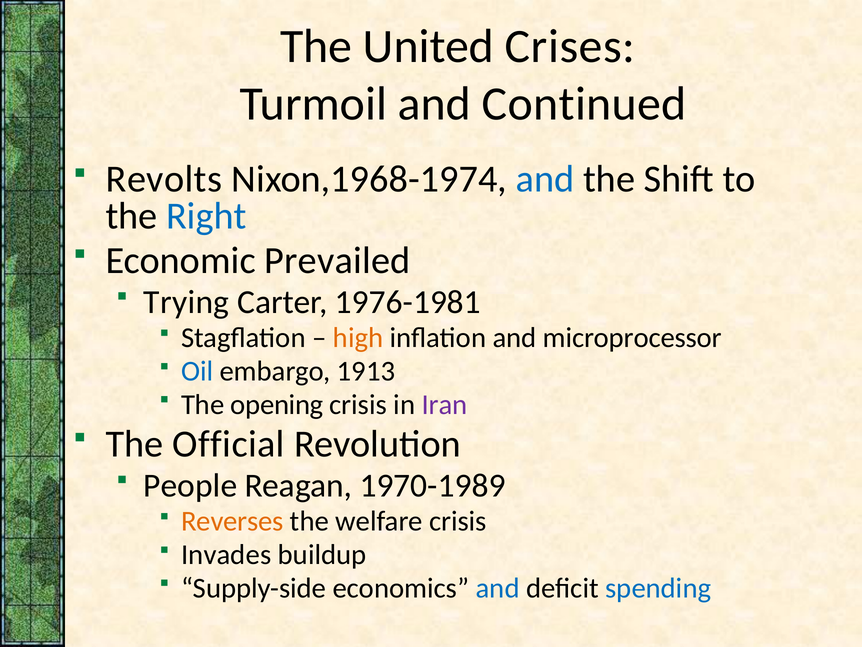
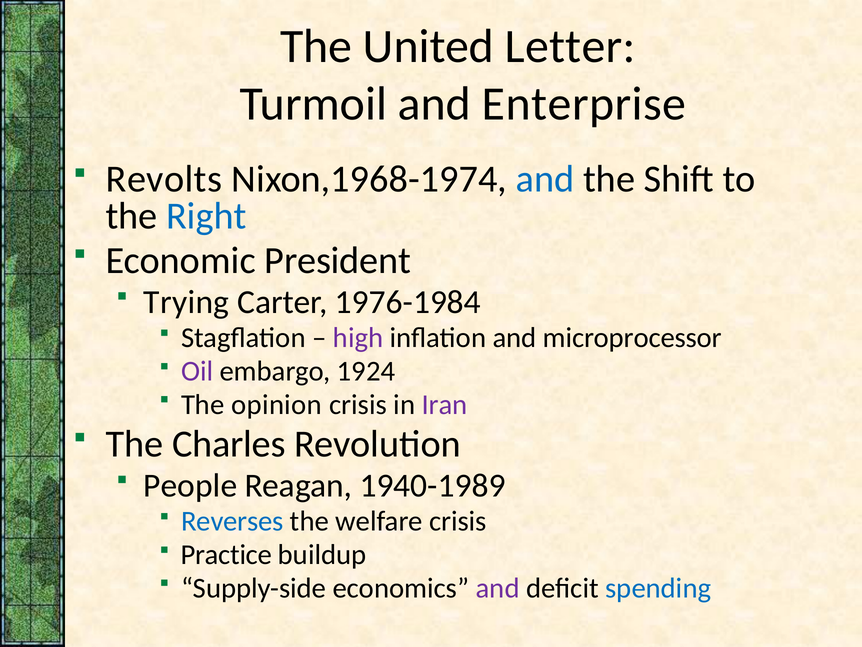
Crises: Crises -> Letter (570, 46)
Continued: Continued -> Enterprise (584, 104)
Prevailed: Prevailed -> President (338, 260)
1976-1981: 1976-1981 -> 1976-1984 (408, 302)
high colour: orange -> purple (358, 338)
Oil colour: blue -> purple (197, 371)
1913: 1913 -> 1924 (366, 371)
opening: opening -> opinion (277, 404)
Official: Official -> Charles (229, 444)
1970-1989: 1970-1989 -> 1940-1989 (433, 485)
Reverses colour: orange -> blue (232, 521)
Invades: Invades -> Practice (226, 554)
and colour: blue -> purple (498, 588)
